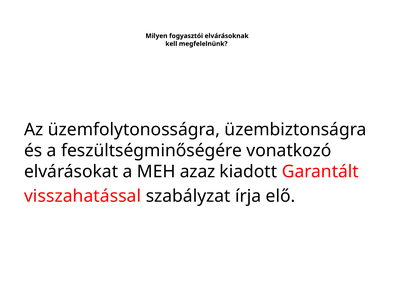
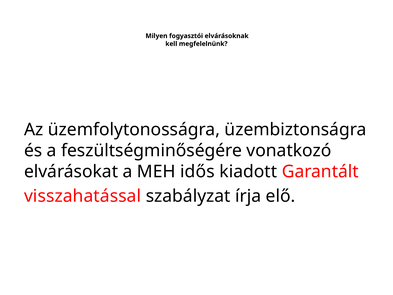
azaz: azaz -> idős (197, 171)
